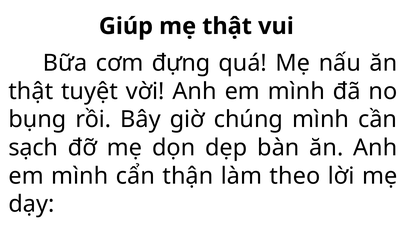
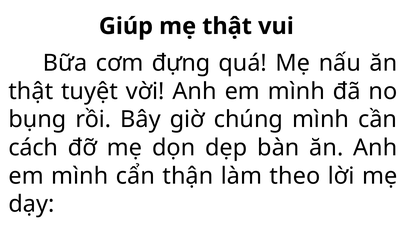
sạch: sạch -> cách (33, 148)
